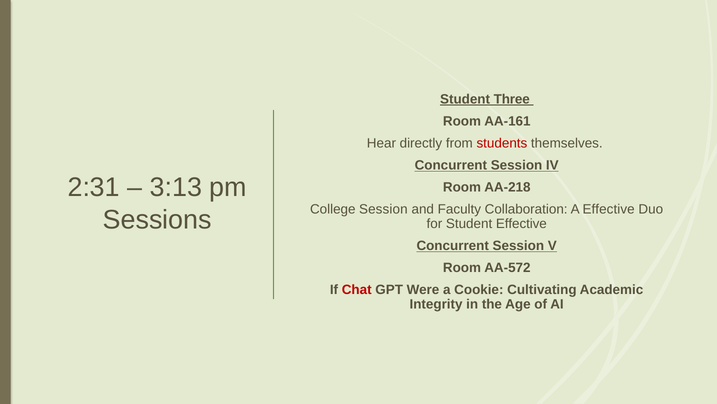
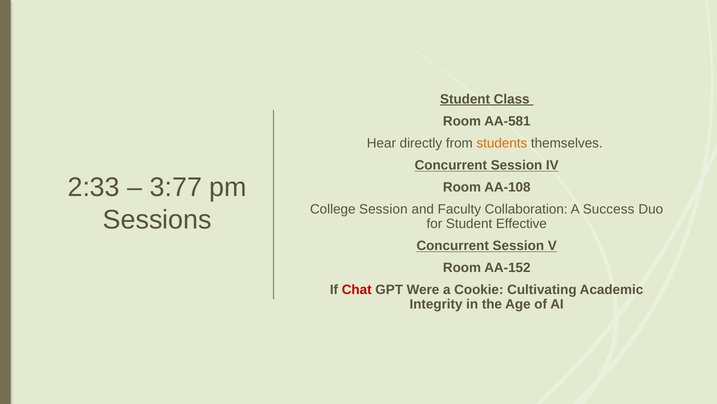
Three: Three -> Class (512, 99)
AA-161: AA-161 -> AA-581 (507, 121)
students colour: red -> orange (502, 143)
2:31: 2:31 -> 2:33 (94, 187)
3:13: 3:13 -> 3:77 (176, 187)
AA-218: AA-218 -> AA-108 (507, 187)
A Effective: Effective -> Success (609, 209)
AA-572: AA-572 -> AA-152 (507, 267)
